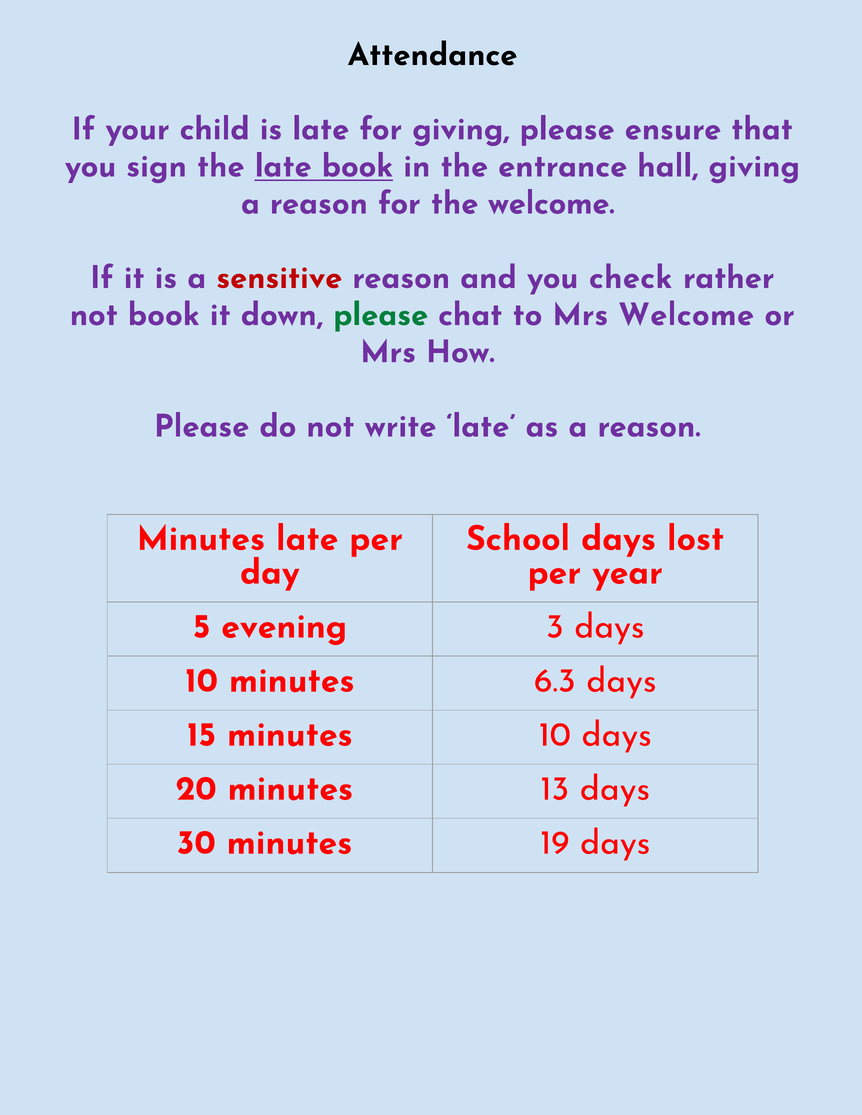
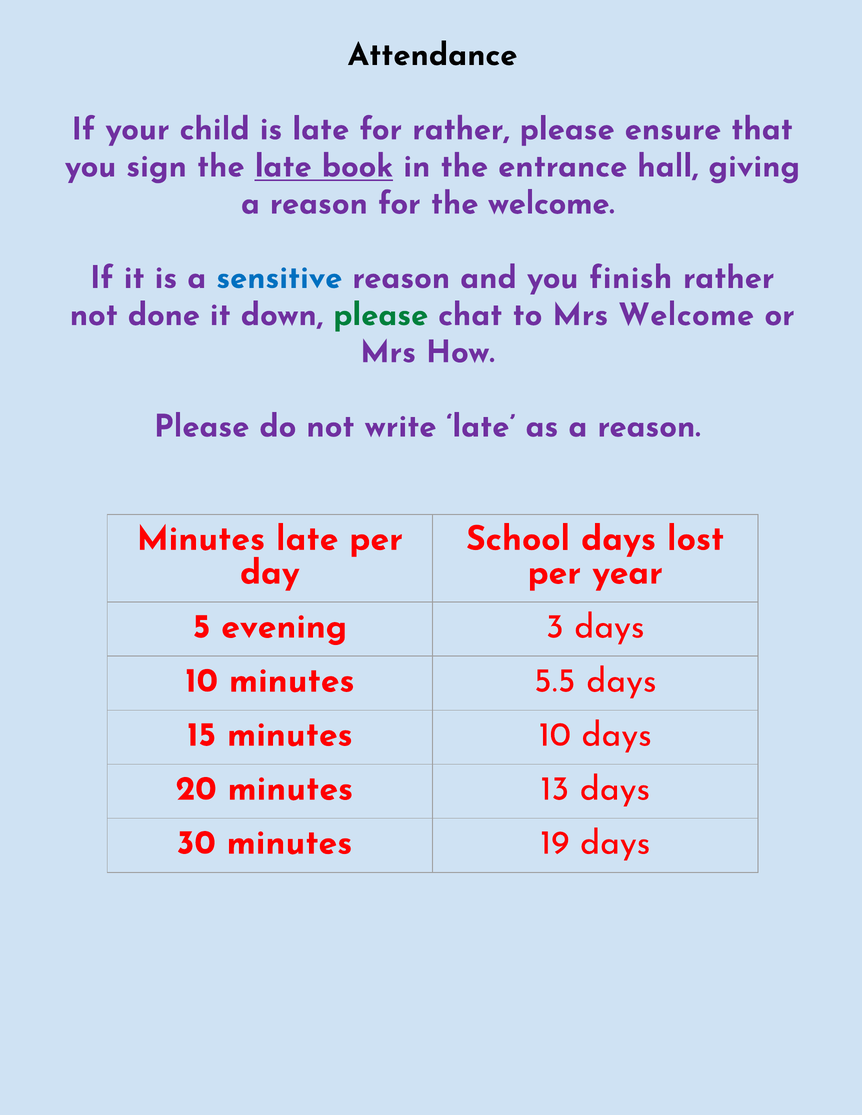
for giving: giving -> rather (461, 129)
sensitive colour: red -> blue (279, 278)
check: check -> finish (631, 278)
not book: book -> done (164, 315)
6.3: 6.3 -> 5.5 (555, 681)
